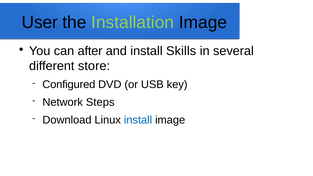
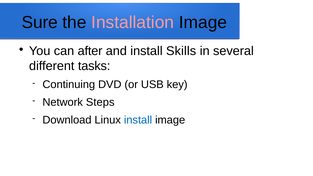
User: User -> Sure (40, 22)
Installation colour: light green -> pink (133, 22)
store: store -> tasks (94, 66)
Configured: Configured -> Continuing (69, 85)
